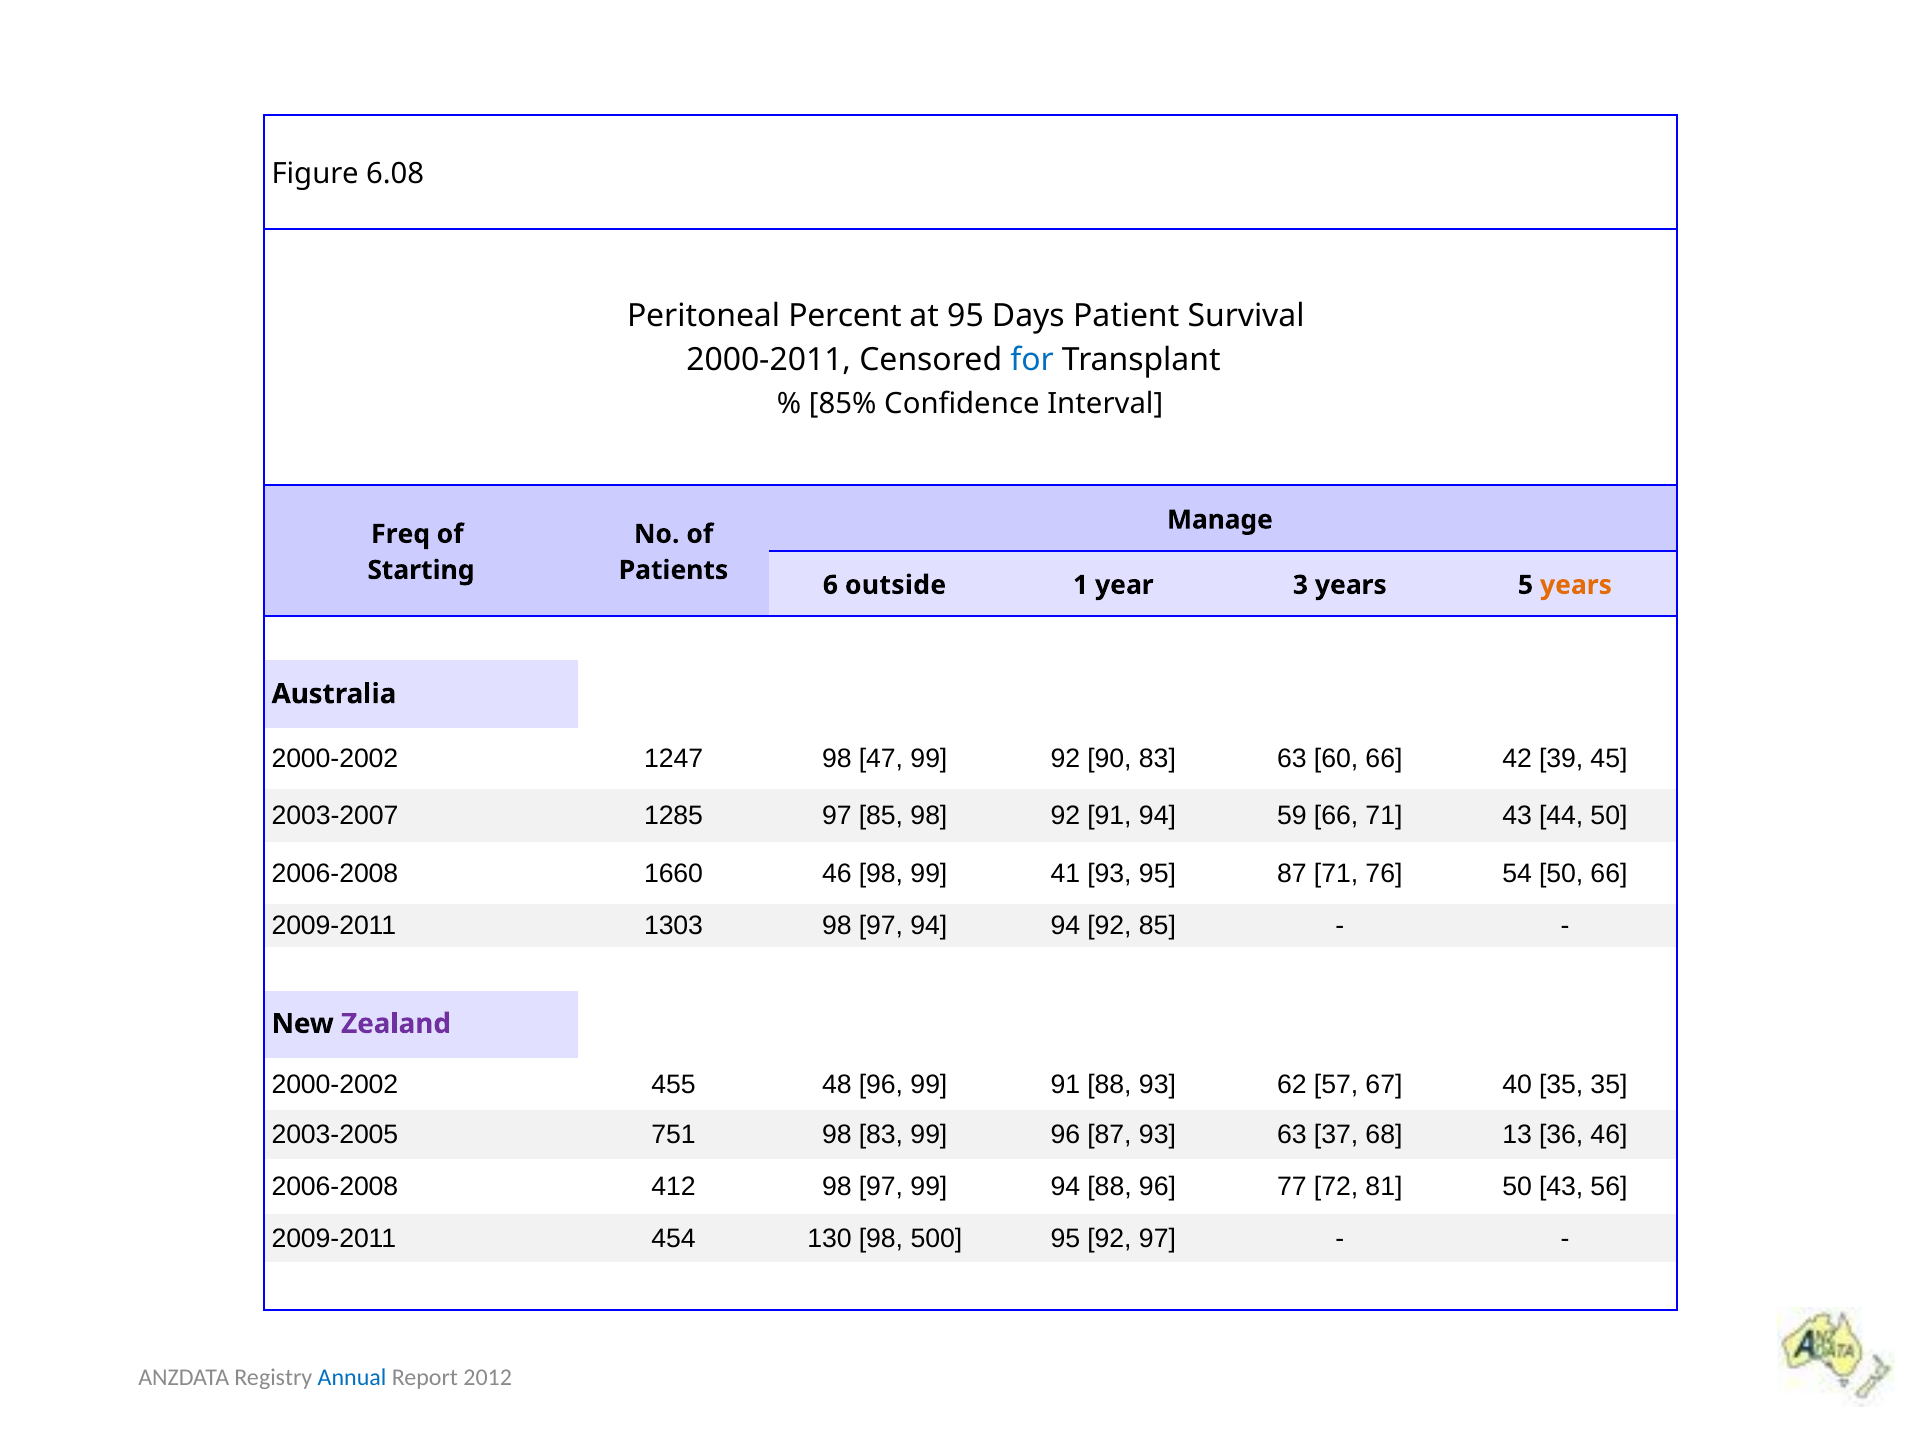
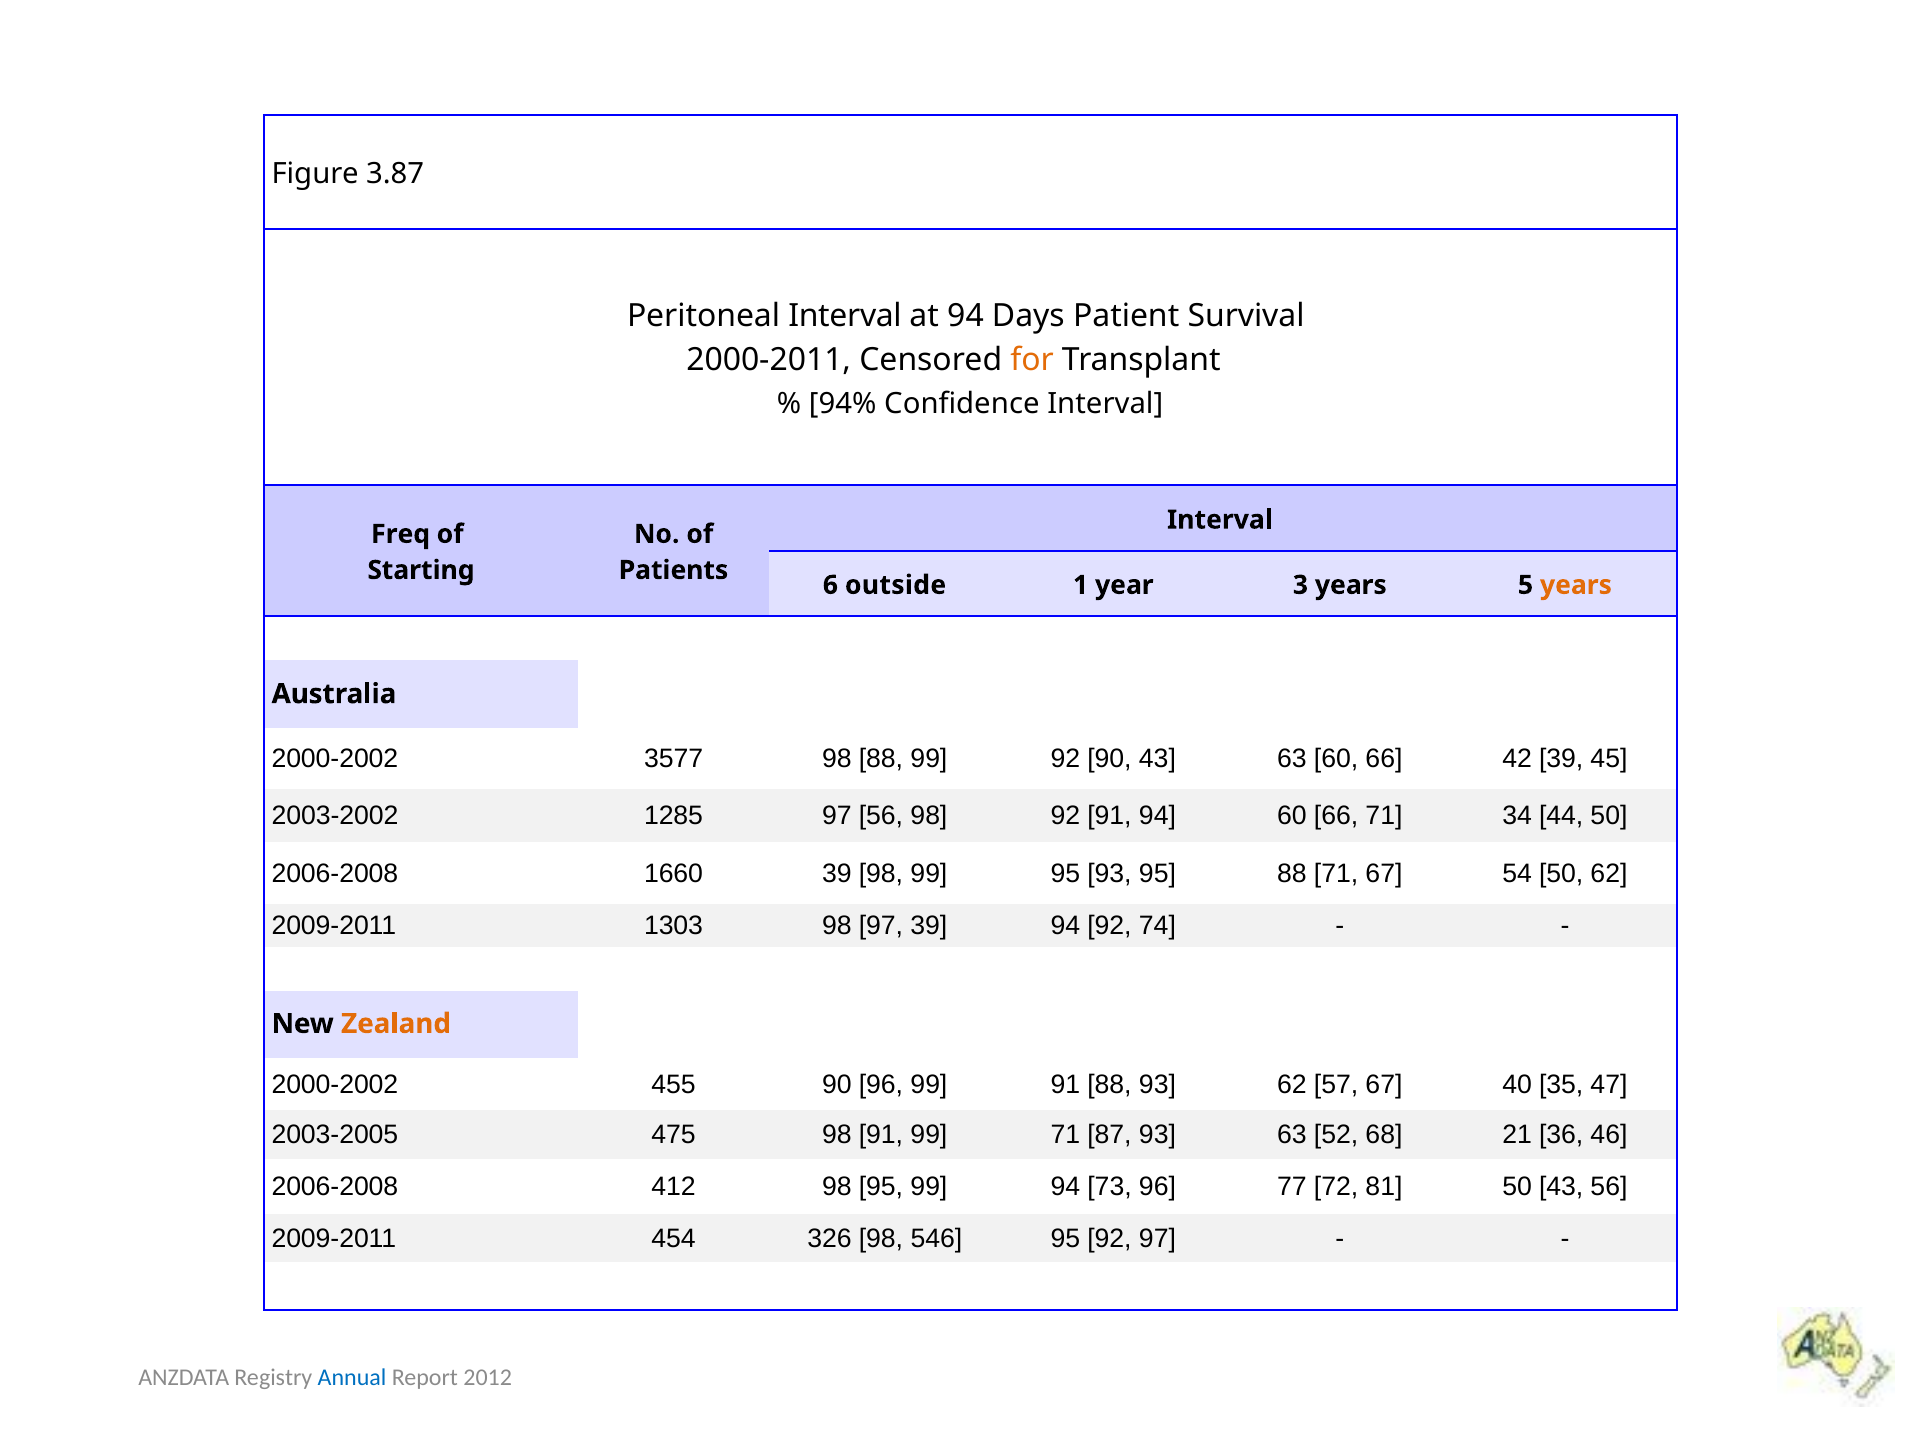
6.08: 6.08 -> 3.87 (395, 174)
Peritoneal Percent: Percent -> Interval (845, 316)
at 95: 95 -> 94 (966, 316)
for colour: blue -> orange (1032, 360)
85%: 85% -> 94% (843, 404)
Manage: Manage -> Interval (1220, 520)
1247: 1247 -> 3577 (674, 759)
98 47: 47 -> 88 (881, 759)
90 83: 83 -> 43 (1157, 759)
2003-2007: 2003-2007 -> 2003-2002 (335, 816)
97 85: 85 -> 56 (881, 816)
94 59: 59 -> 60 (1292, 816)
71 43: 43 -> 34 (1517, 816)
1660 46: 46 -> 39 (837, 873)
99 41: 41 -> 95 (1065, 873)
95 87: 87 -> 88 (1292, 873)
71 76: 76 -> 67 (1384, 873)
50 66: 66 -> 62 (1609, 873)
97 94: 94 -> 39 (929, 926)
92 85: 85 -> 74 (1157, 926)
Zealand colour: purple -> orange (396, 1024)
455 48: 48 -> 90 (837, 1085)
35 35: 35 -> 47 (1609, 1085)
751: 751 -> 475 (674, 1135)
98 83: 83 -> 91 (881, 1135)
99 96: 96 -> 71 (1065, 1135)
37: 37 -> 52 (1336, 1135)
13: 13 -> 21 (1517, 1135)
412 98 97: 97 -> 95 (881, 1186)
94 88: 88 -> 73 (1110, 1186)
130: 130 -> 326 (829, 1238)
500: 500 -> 546 (936, 1238)
